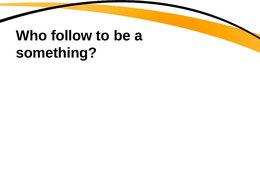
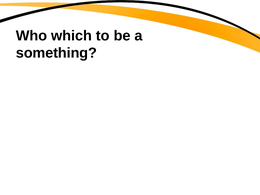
follow: follow -> which (72, 36)
